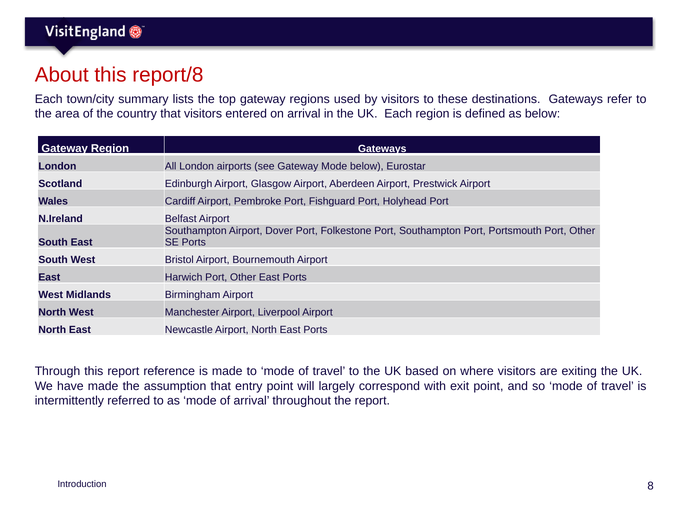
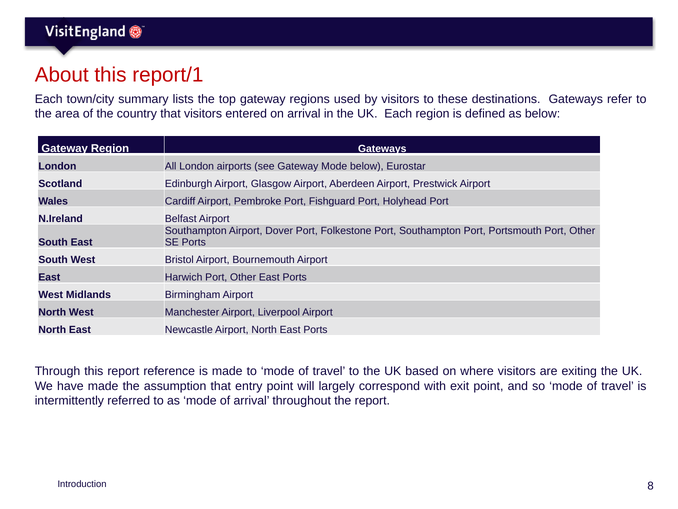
report/8: report/8 -> report/1 (168, 75)
